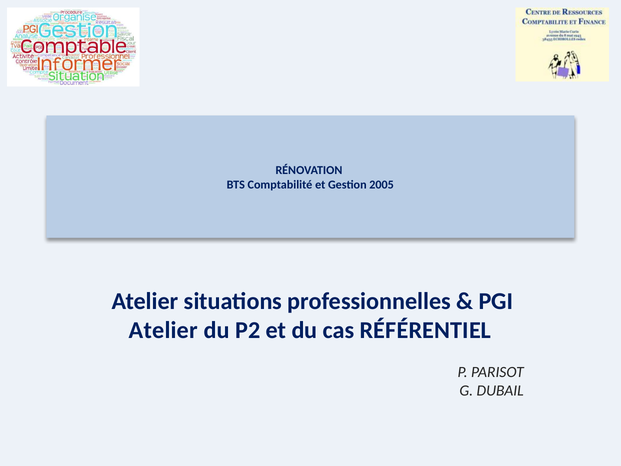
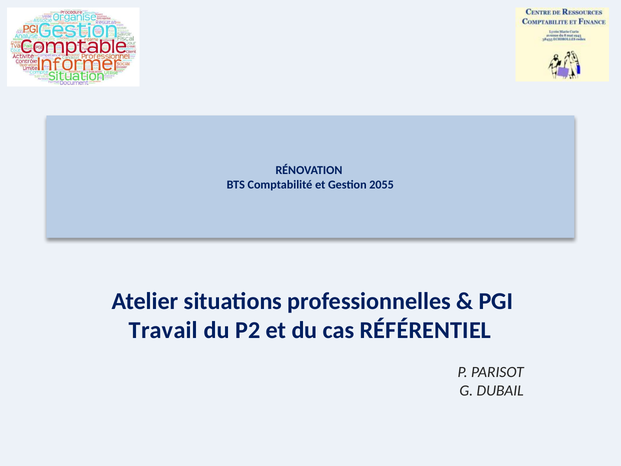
2005: 2005 -> 2055 (382, 185)
Atelier: Atelier -> Travail (163, 330)
